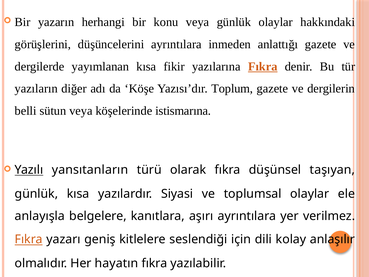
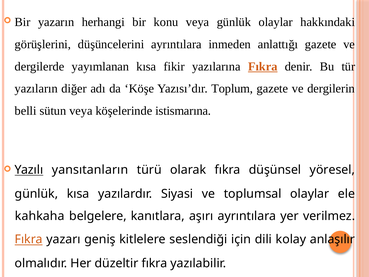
taşıyan: taşıyan -> yöresel (332, 170)
anlayışla: anlayışla -> kahkaha (40, 216)
hayatın: hayatın -> düzeltir (117, 263)
